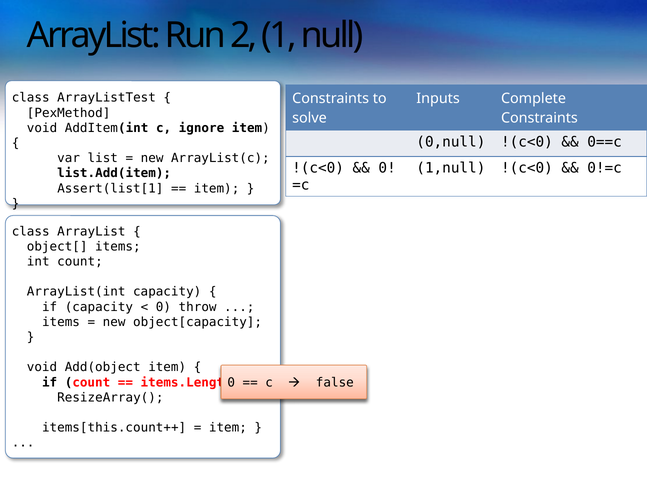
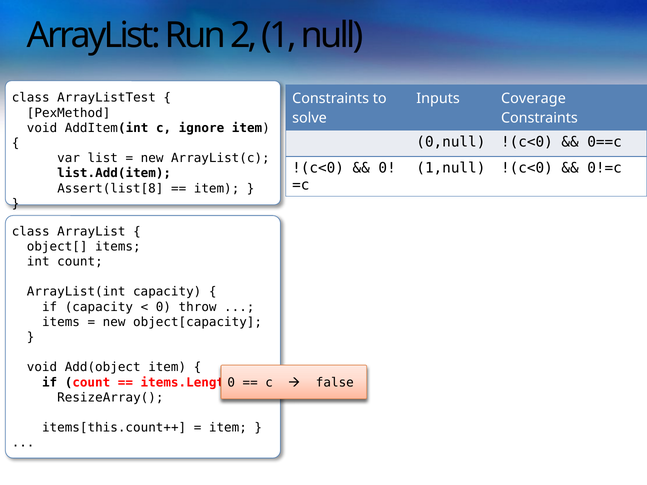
Complete: Complete -> Coverage (533, 99)
Assert(list[1: Assert(list[1 -> Assert(list[8 (110, 189)
